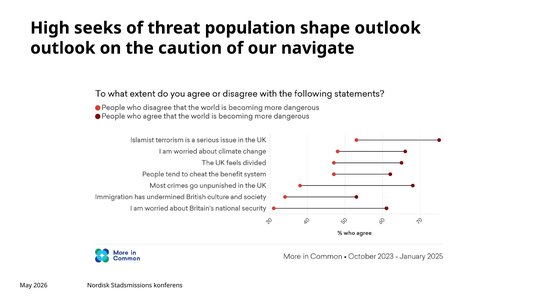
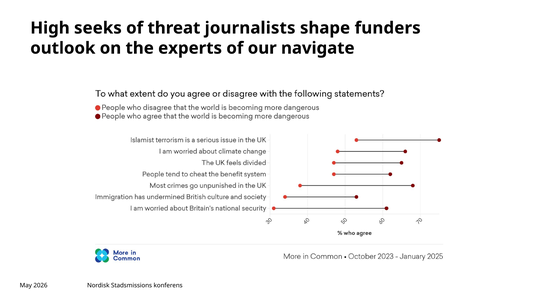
population: population -> journalists (250, 28)
shape outlook: outlook -> funders (388, 28)
caution: caution -> experts (190, 48)
